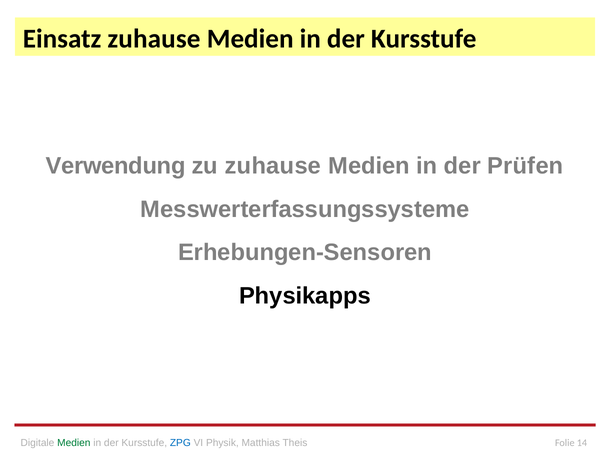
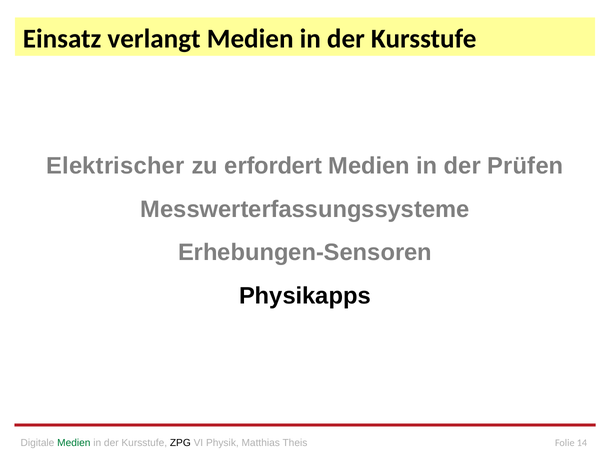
Einsatz zuhause: zuhause -> verlangt (154, 39)
Verwendung: Verwendung -> Elektrischer (115, 166)
zu zuhause: zuhause -> erfordert (273, 166)
ZPG colour: blue -> black (180, 442)
